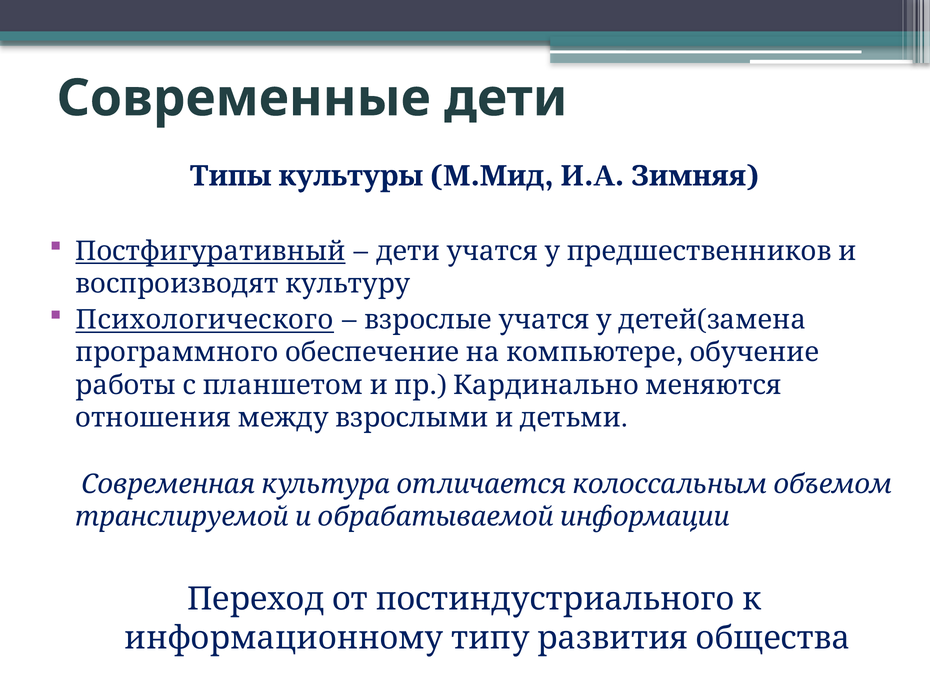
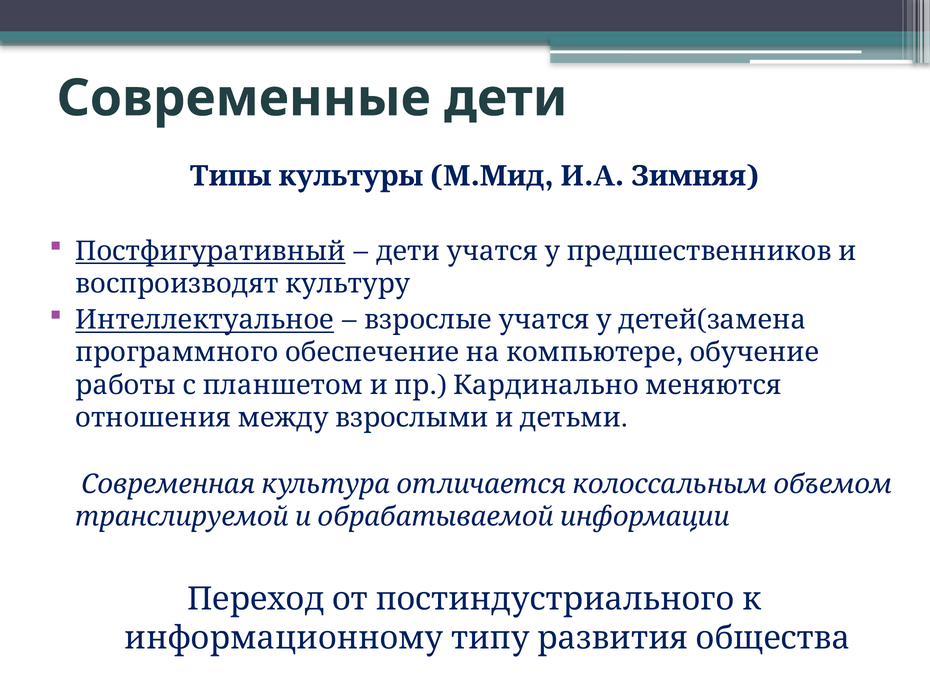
Психологического: Психологического -> Интеллектуальное (205, 320)
